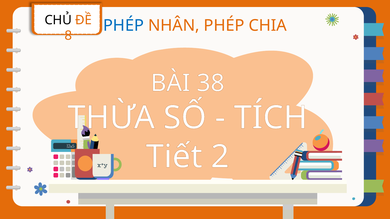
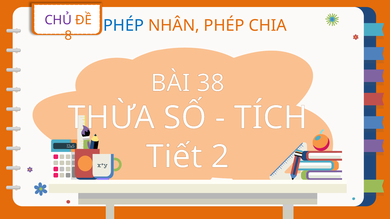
CHỦ colour: black -> purple (58, 20)
